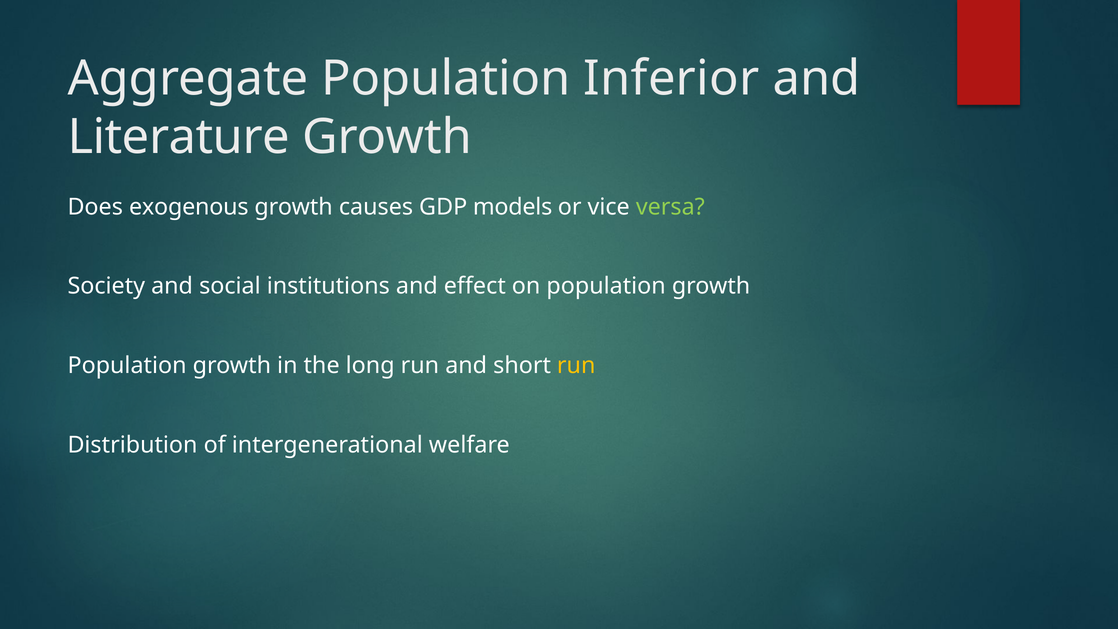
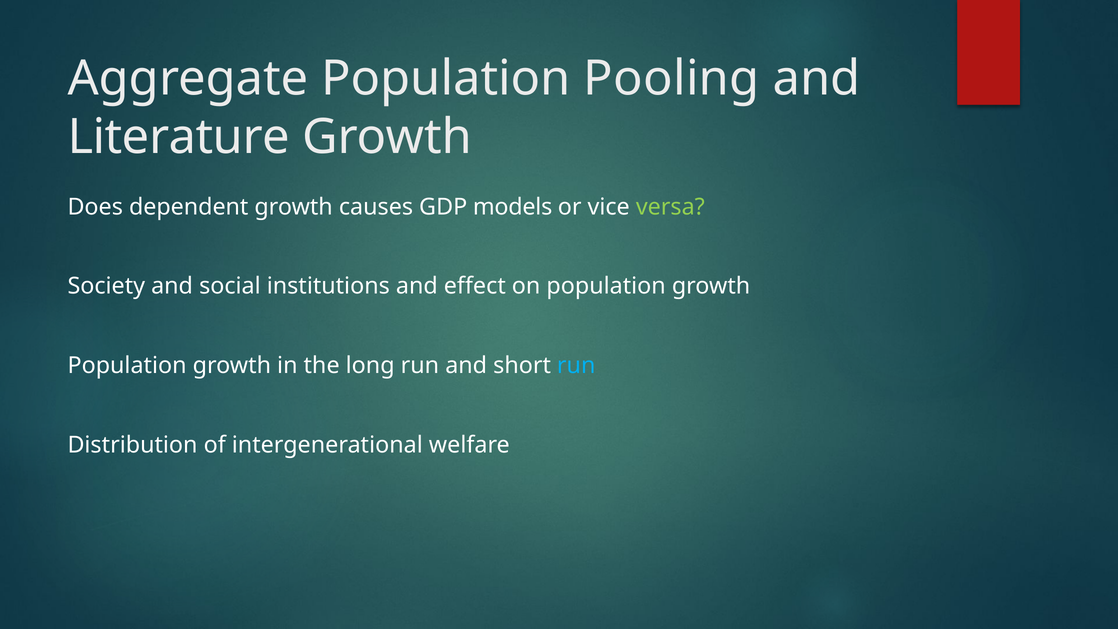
Inferior: Inferior -> Pooling (671, 78)
exogenous: exogenous -> dependent (189, 207)
run colour: yellow -> light blue (576, 365)
